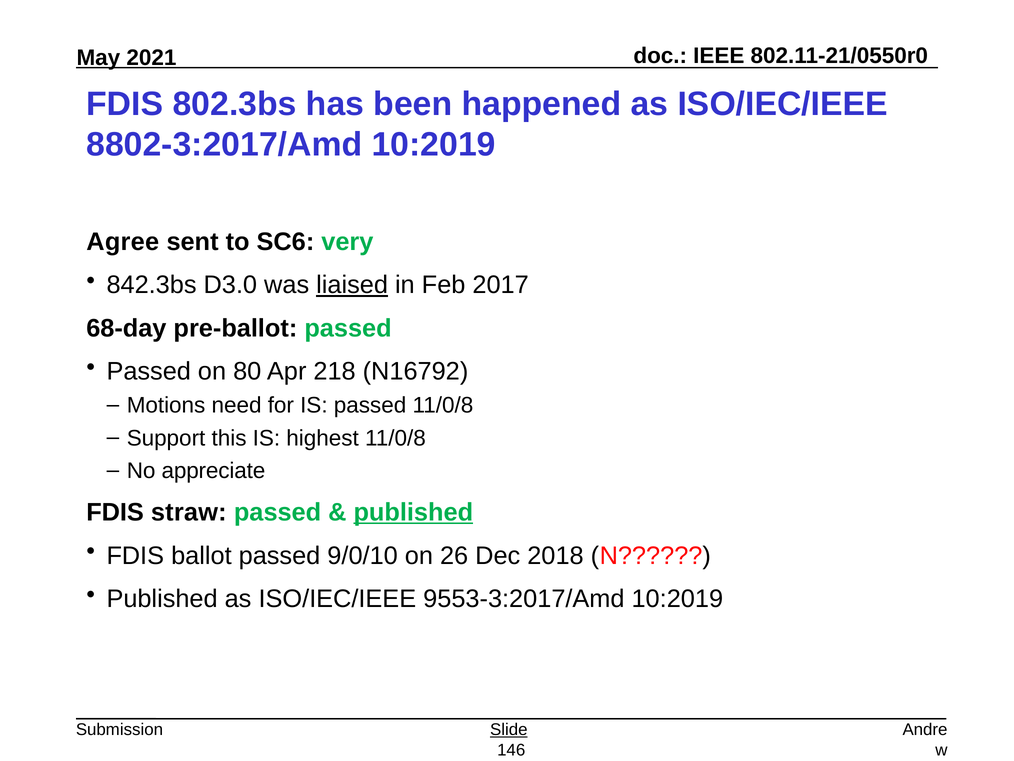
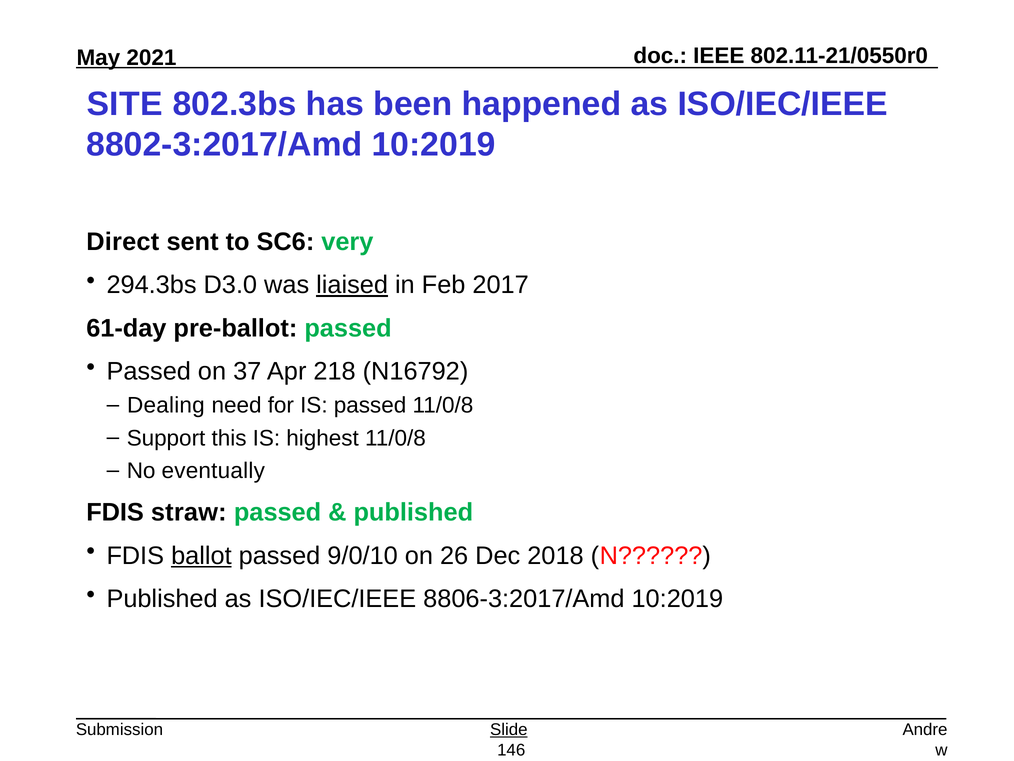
FDIS: FDIS -> SITE (125, 104)
Agree: Agree -> Direct (123, 242)
842.3bs: 842.3bs -> 294.3bs (152, 285)
68-day: 68-day -> 61-day (126, 328)
80: 80 -> 37 (247, 371)
Motions: Motions -> Dealing (166, 405)
appreciate: appreciate -> eventually (213, 471)
published underline: present -> none (413, 512)
ballot underline: none -> present (201, 555)
9553-3:2017/Amd: 9553-3:2017/Amd -> 8806-3:2017/Amd (524, 598)
